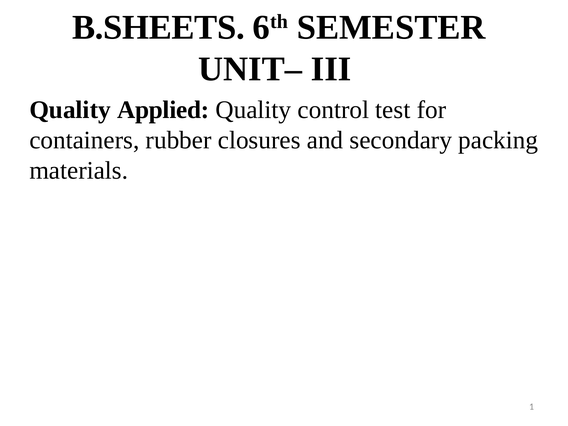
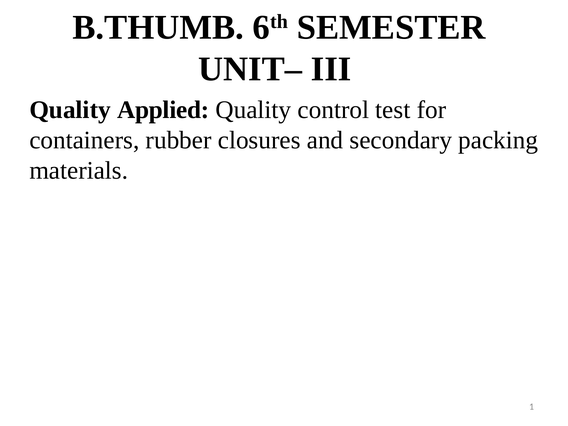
B.SHEETS: B.SHEETS -> B.THUMB (158, 27)
